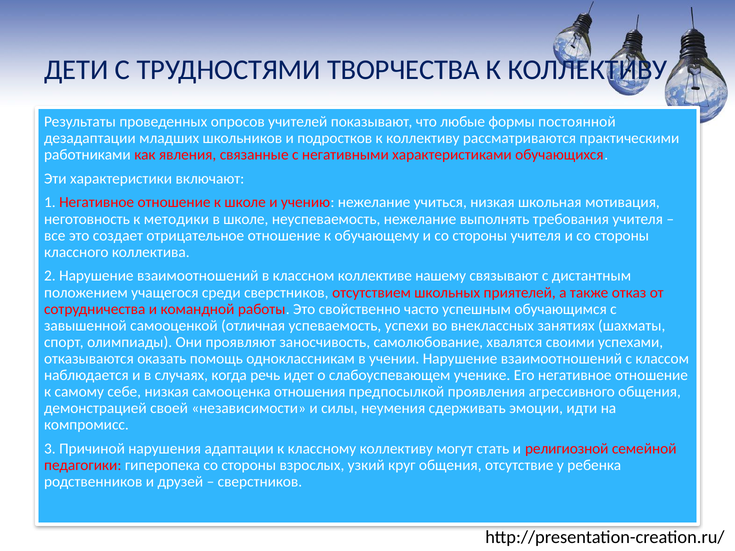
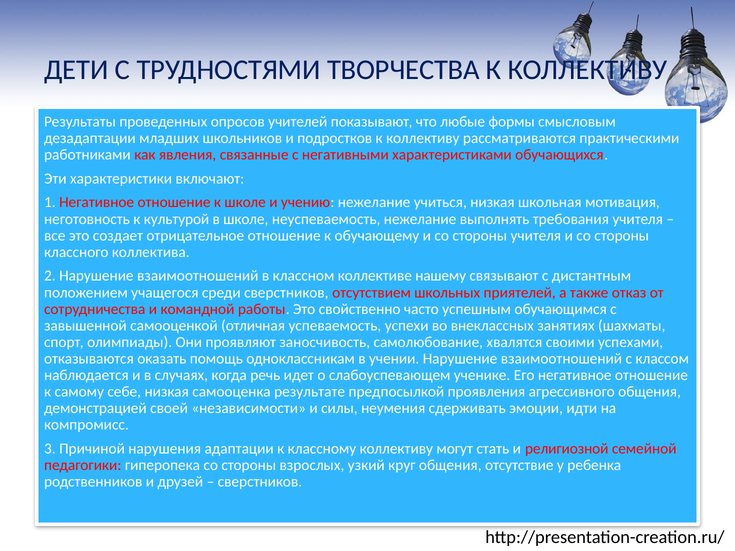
постоянной: постоянной -> смысловым (577, 122)
методики: методики -> культурой (177, 219)
отношения: отношения -> результате (310, 392)
